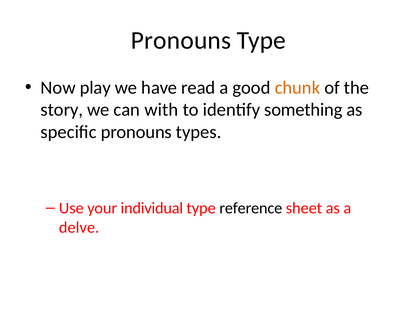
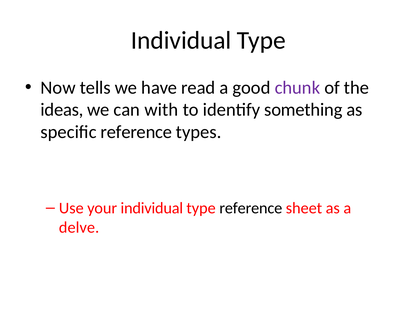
Pronouns: Pronouns -> Individual (181, 40)
play: play -> tells (95, 87)
chunk colour: orange -> purple (297, 87)
story: story -> ideas (62, 110)
specific pronouns: pronouns -> reference (136, 132)
